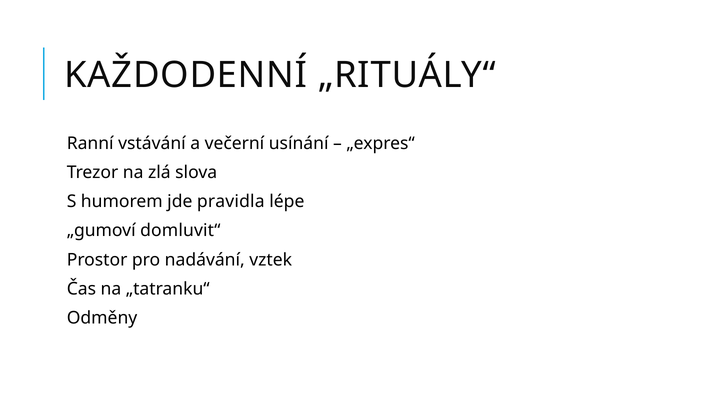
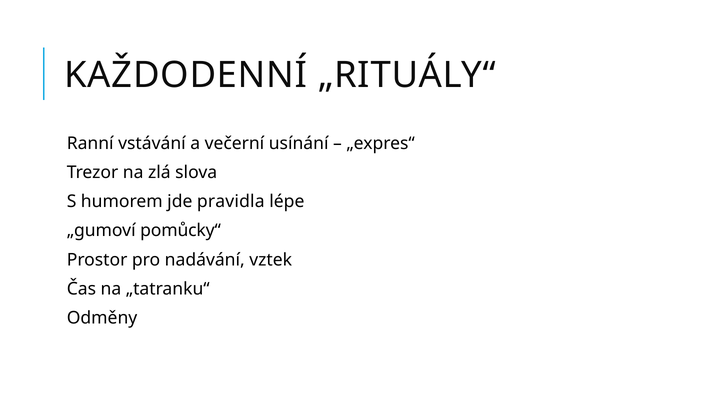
domluvit“: domluvit“ -> pomůcky“ (180, 231)
